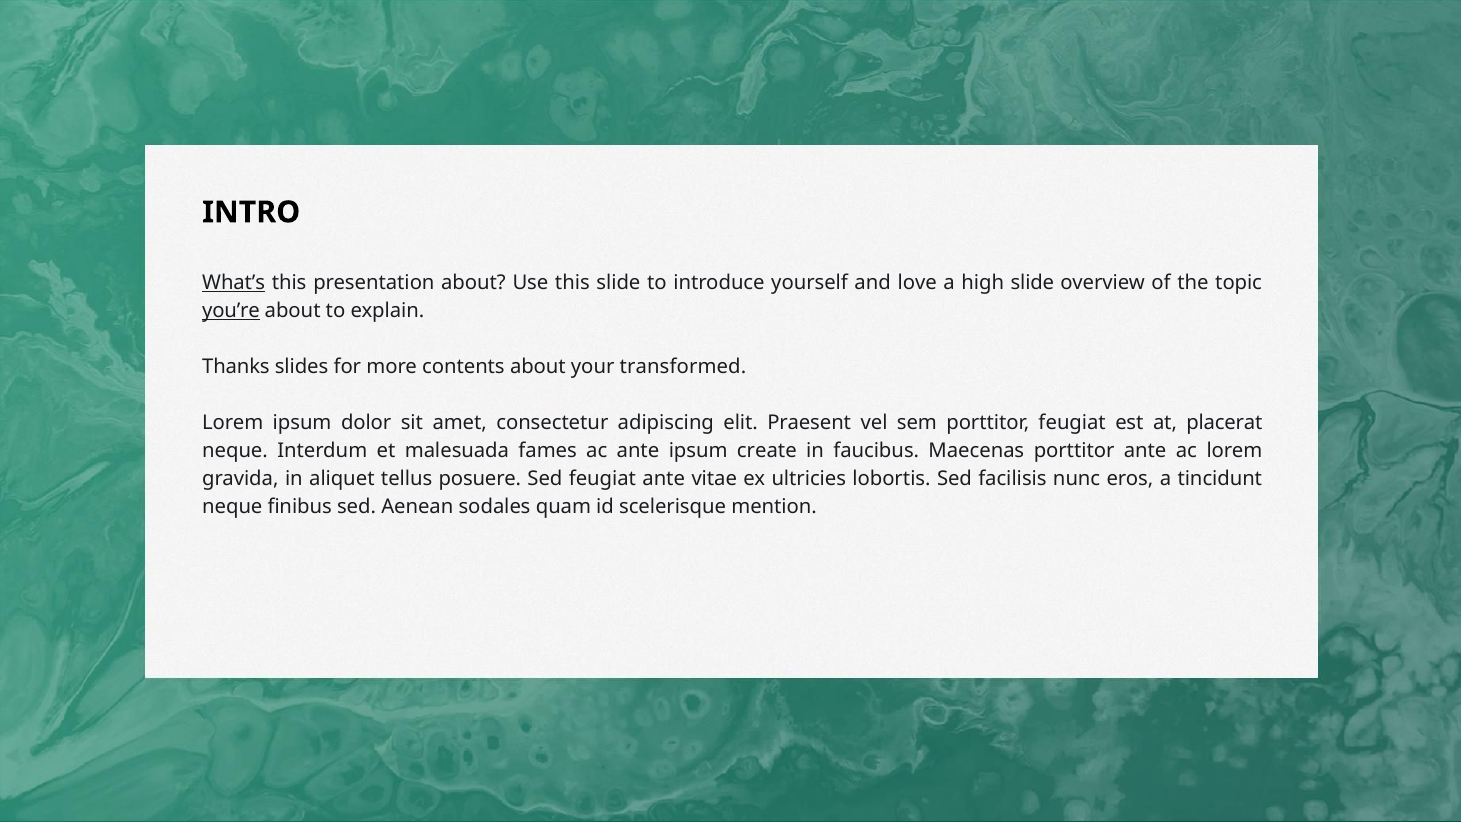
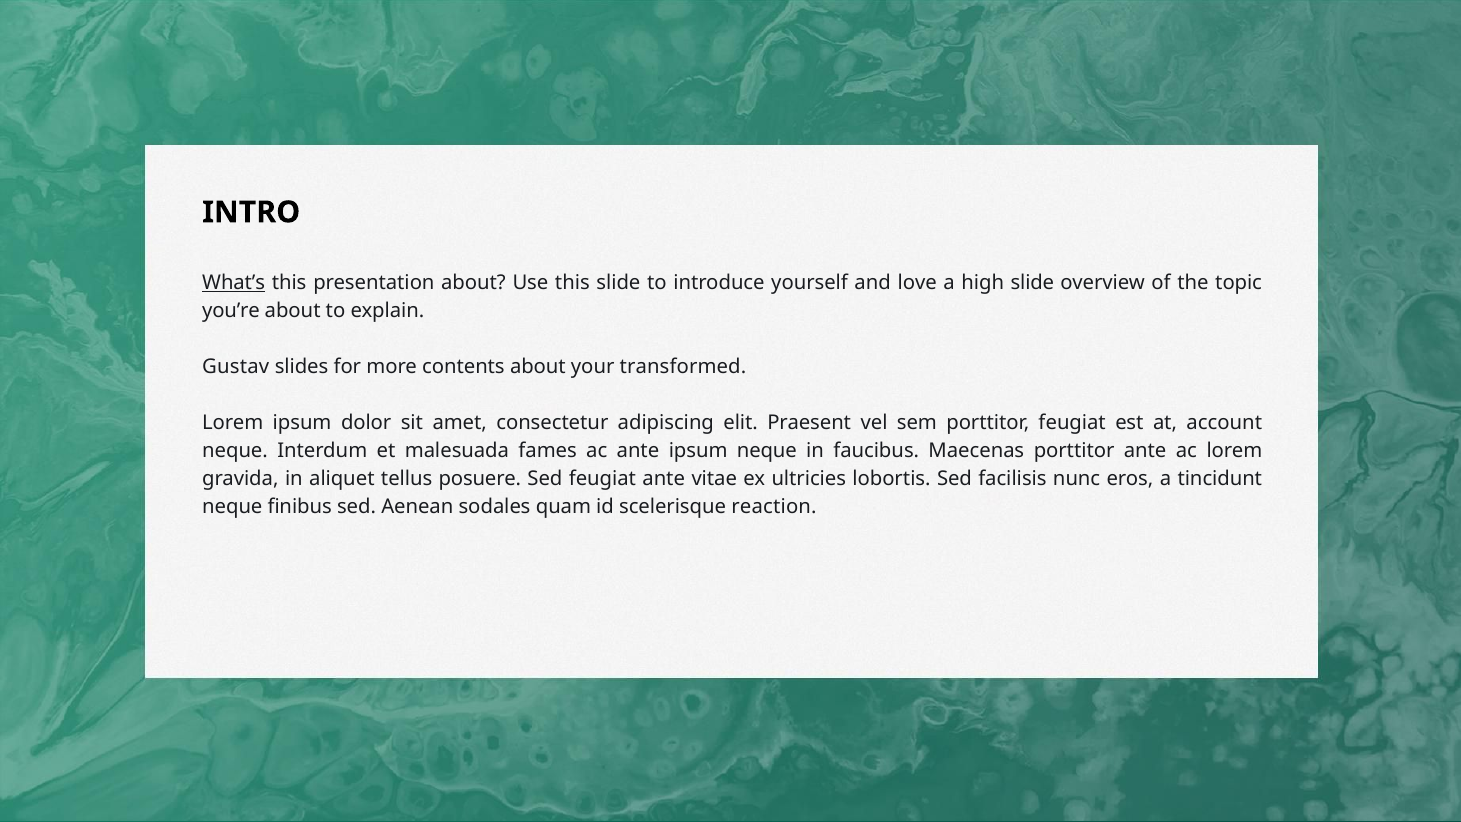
you’re underline: present -> none (231, 311)
Thanks: Thanks -> Gustav (236, 367)
placerat: placerat -> account (1224, 423)
ipsum create: create -> neque (767, 451)
mention: mention -> reaction (774, 507)
